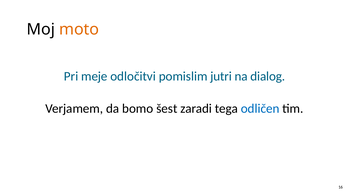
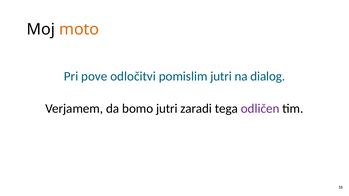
meje: meje -> pove (94, 76)
bomo šest: šest -> jutri (167, 109)
odličen colour: blue -> purple (260, 109)
